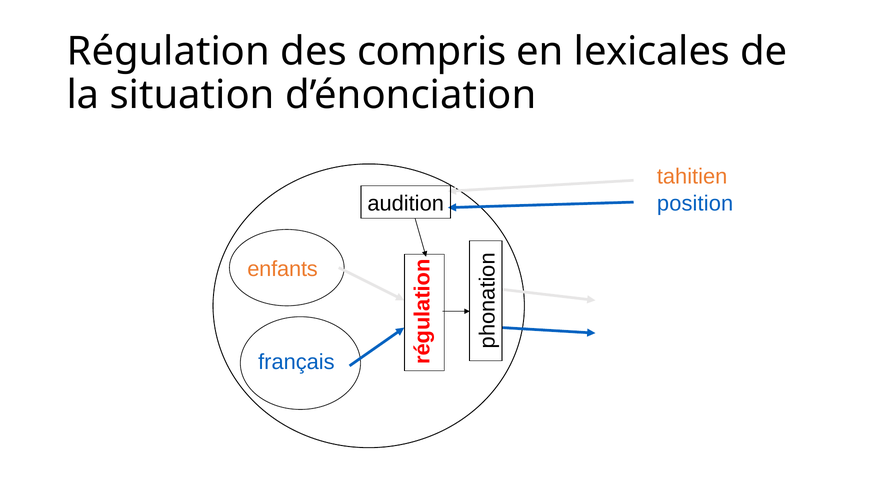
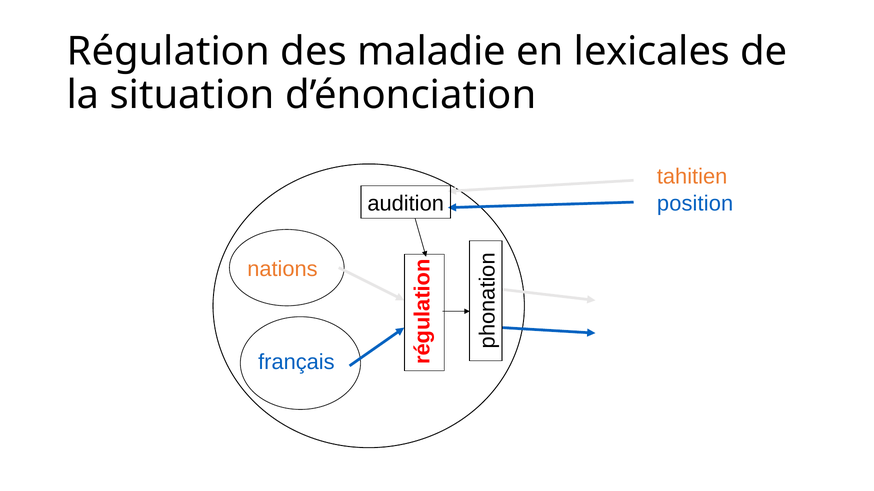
compris: compris -> maladie (432, 52)
enfants: enfants -> nations (282, 269)
